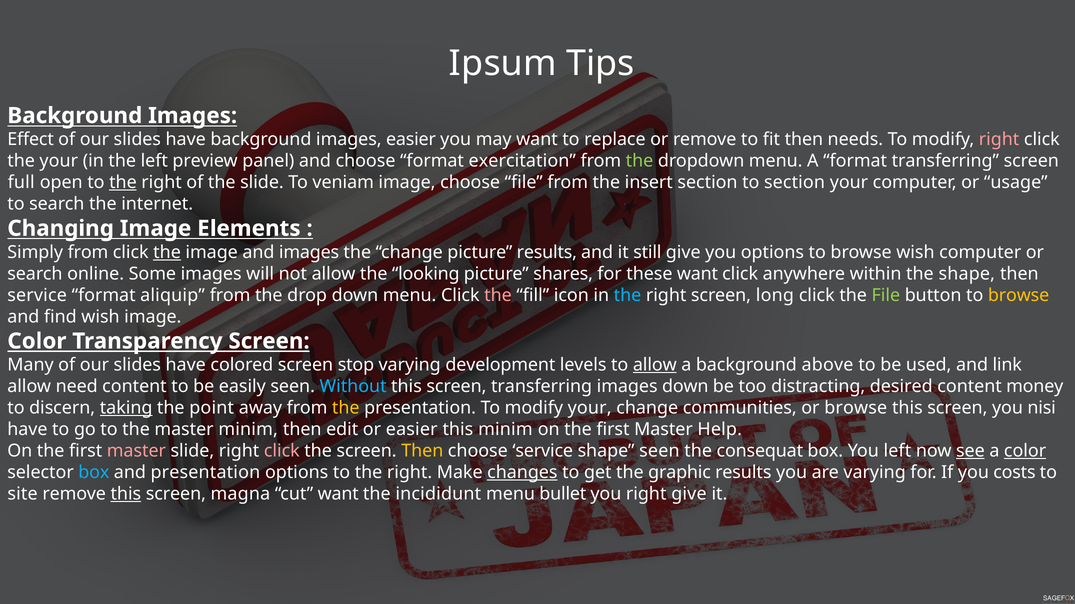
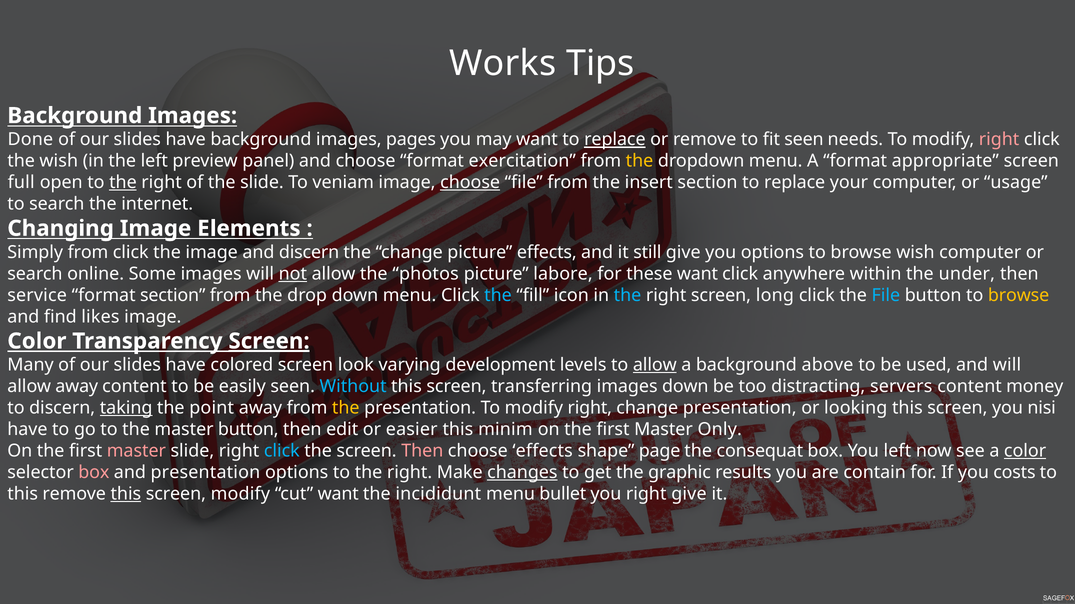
Ipsum: Ipsum -> Works (503, 63)
Effect: Effect -> Done (30, 140)
images easier: easier -> pages (411, 140)
replace underline: none -> present (615, 140)
fit then: then -> seen (804, 140)
the your: your -> wish (59, 161)
the colour: light green -> yellow (640, 161)
format transferring: transferring -> appropriate (945, 161)
choose underline: none -> present (470, 183)
section to section: section -> replace (795, 183)
the underline: present -> none (167, 253)
and images: images -> discern (309, 253)
picture results: results -> effects (547, 253)
not underline: none -> present (293, 274)
looking: looking -> photos (426, 274)
shares: shares -> labore (563, 274)
the shape: shape -> under (967, 274)
format aliquip: aliquip -> section (173, 296)
the colour: pink -> light blue (498, 296)
File colour: light green -> light blue (886, 296)
find wish: wish -> likes (100, 317)
Screen underline: none -> present (269, 342)
stop: stop -> look (356, 365)
and link: link -> will (1007, 365)
allow need: need -> away (77, 387)
desired: desired -> servers (901, 387)
presentation To modify your: your -> right (590, 408)
change communities: communities -> presentation (740, 408)
or browse: browse -> looking (856, 408)
master minim: minim -> button (248, 430)
Help: Help -> Only (720, 430)
click colour: pink -> light blue (282, 451)
Then colour: yellow -> pink (422, 451)
choose service: service -> effects (543, 451)
shape seen: seen -> page (660, 451)
see underline: present -> none (970, 451)
box colour: light blue -> pink (94, 473)
are varying: varying -> contain (875, 473)
site: site -> this (23, 494)
screen magna: magna -> modify (240, 494)
